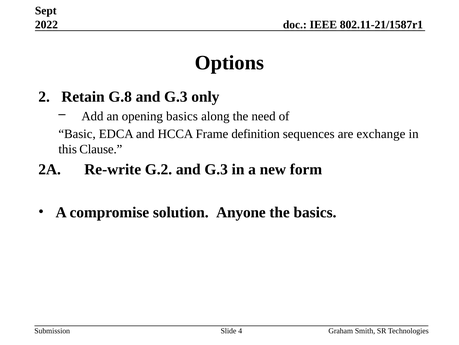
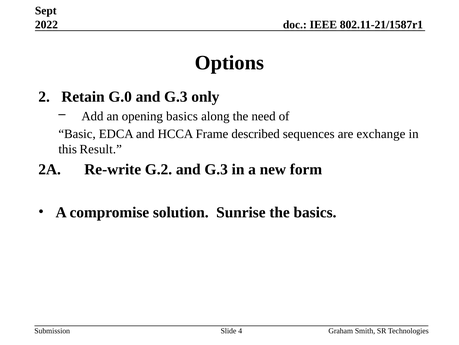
G.8: G.8 -> G.0 (120, 97)
definition: definition -> described (256, 134)
Clause: Clause -> Result (101, 149)
Anyone: Anyone -> Sunrise (241, 212)
